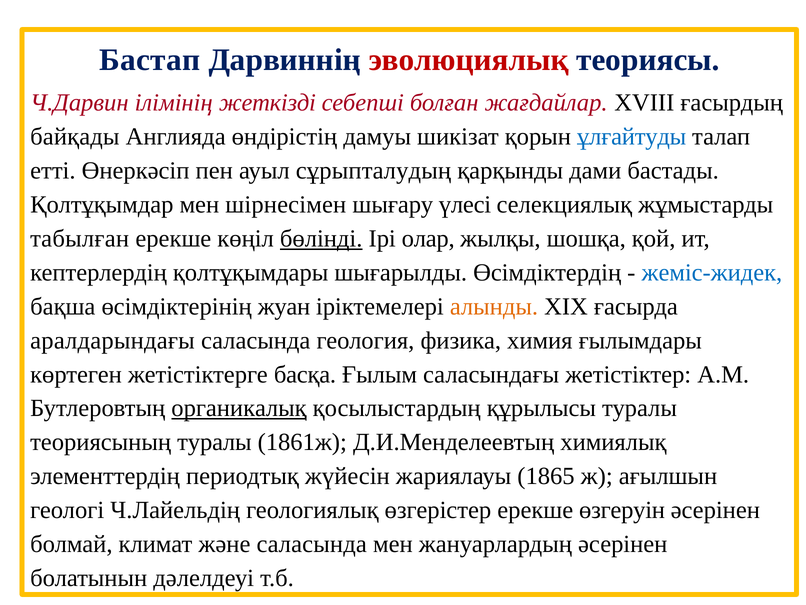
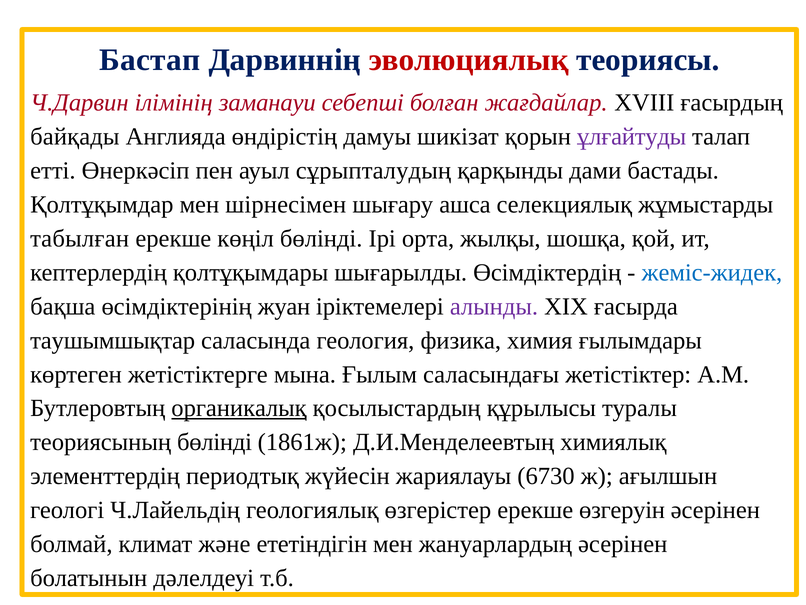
жеткізді: жеткізді -> заманауи (267, 102)
ұлғайтуды colour: blue -> purple (632, 136)
үлесі: үлесі -> ашса (465, 204)
бөлінді underline: present -> none (321, 238)
олар: олар -> орта (428, 238)
алынды colour: orange -> purple (494, 306)
аралдарындағы: аралдарындағы -> таушымшықтар (113, 340)
басқа: басқа -> мына (305, 374)
теориясының туралы: туралы -> бөлінді (214, 442)
1865: 1865 -> 6730 (546, 476)
және саласында: саласында -> ететіндігін (312, 544)
